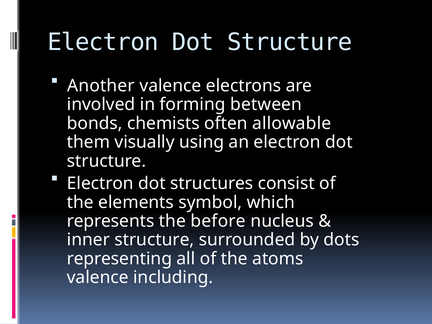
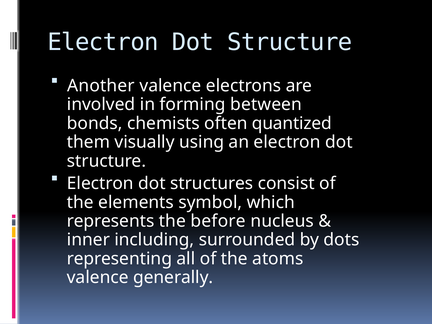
allowable: allowable -> quantized (292, 123)
inner structure: structure -> including (154, 240)
including: including -> generally (173, 277)
